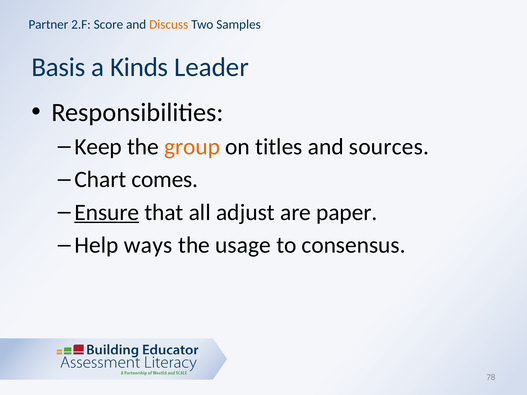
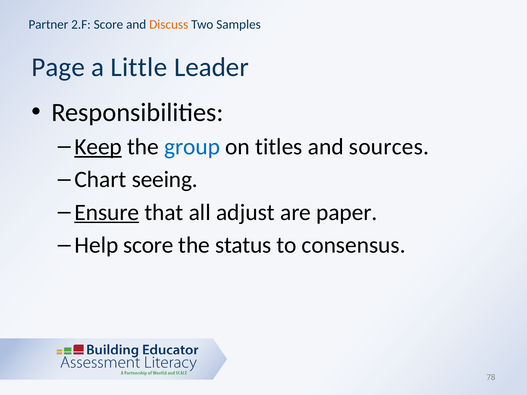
Basis: Basis -> Page (58, 67)
Kinds: Kinds -> Little (139, 67)
Keep underline: none -> present (98, 147)
group colour: orange -> blue (192, 147)
comes: comes -> seeing (165, 180)
Help ways: ways -> score (148, 245)
usage: usage -> status (243, 245)
